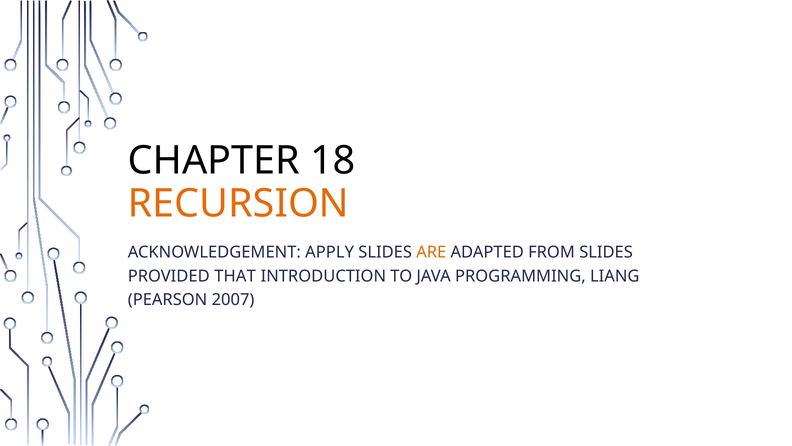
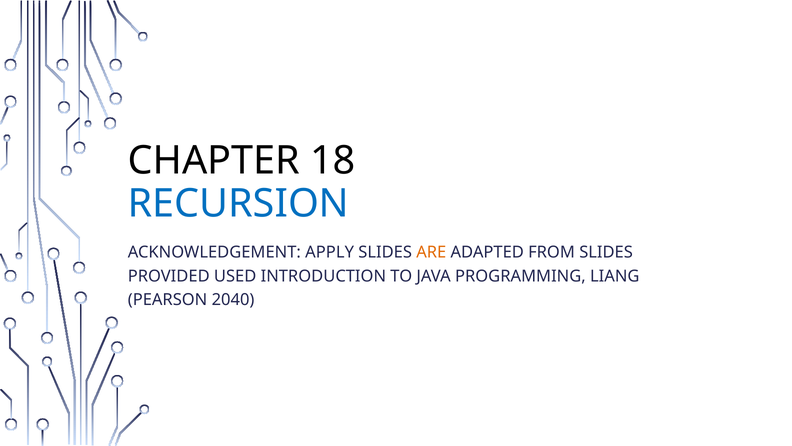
RECURSION colour: orange -> blue (238, 203)
THAT: THAT -> USED (235, 276)
2007: 2007 -> 2040 (233, 299)
